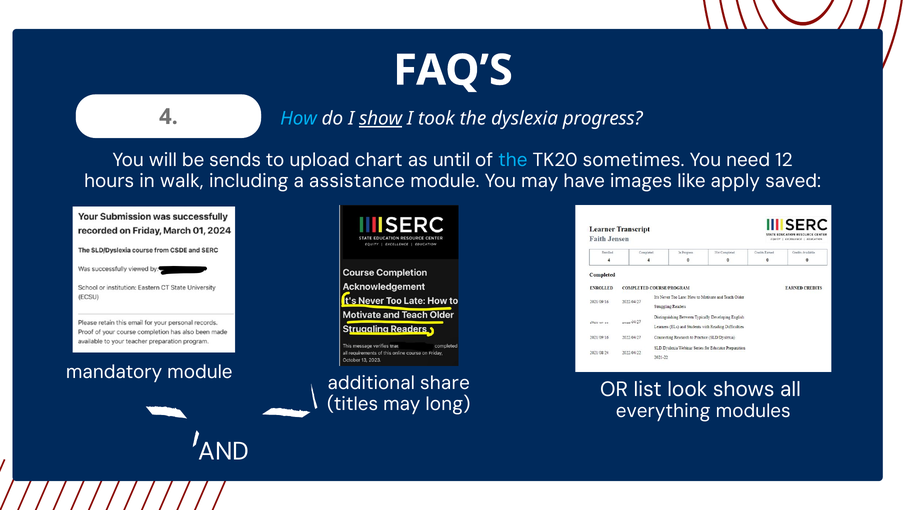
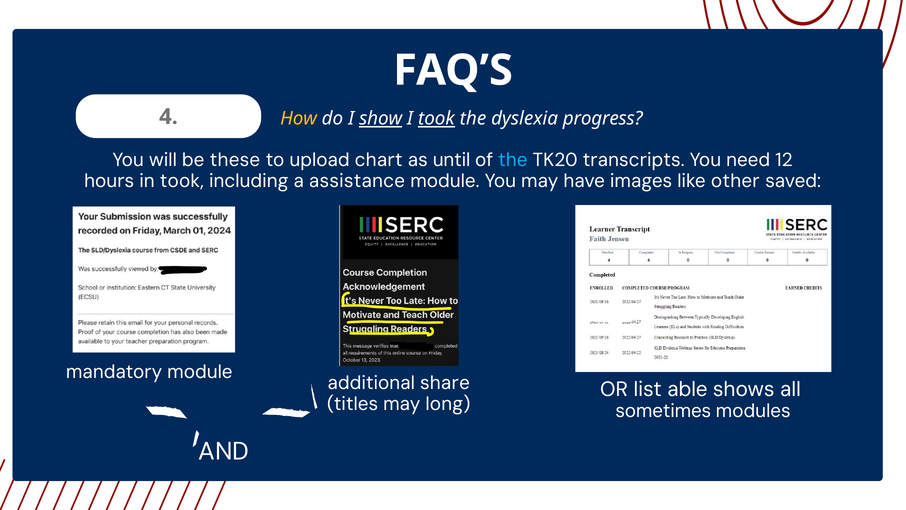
How colour: light blue -> yellow (299, 119)
took underline: none -> present (436, 119)
sends: sends -> these (235, 160)
sometimes: sometimes -> transcripts (634, 160)
in walk: walk -> took (182, 181)
apply: apply -> other (735, 181)
look: look -> able (687, 389)
everything: everything -> sometimes (663, 411)
